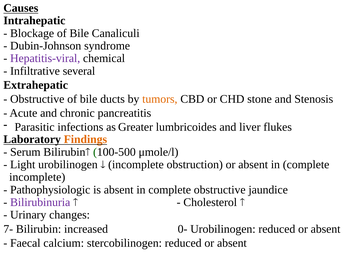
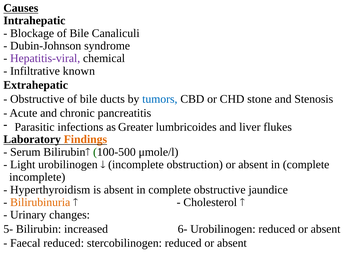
several: several -> known (79, 71)
tumors colour: orange -> blue (160, 99)
Pathophysiologic: Pathophysiologic -> Hyperthyroidism (50, 189)
Bilirubinuria colour: purple -> orange (40, 202)
7-: 7- -> 5- (8, 229)
0-: 0- -> 6- (183, 229)
Faecal calcium: calcium -> reduced (64, 243)
